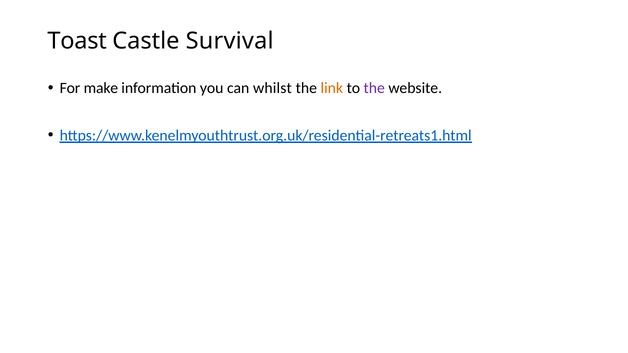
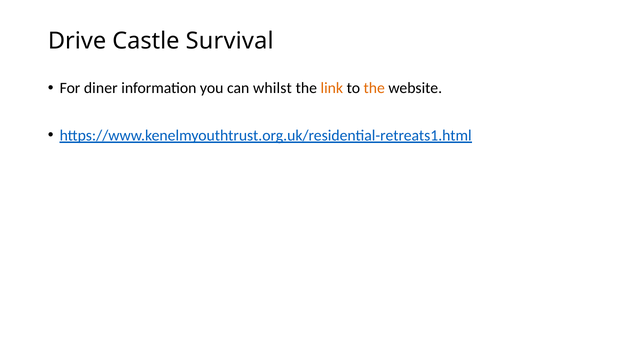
Toast: Toast -> Drive (77, 41)
make: make -> diner (101, 88)
the colour: purple -> orange (374, 88)
